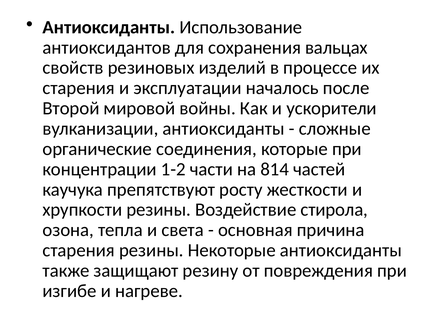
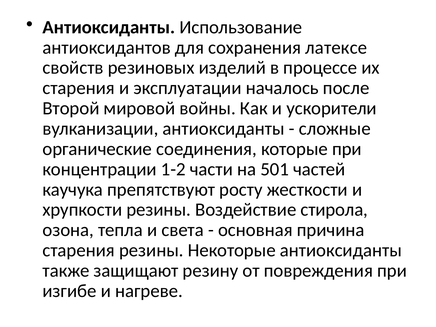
вальцах: вальцах -> латексе (336, 47)
814: 814 -> 501 (275, 169)
